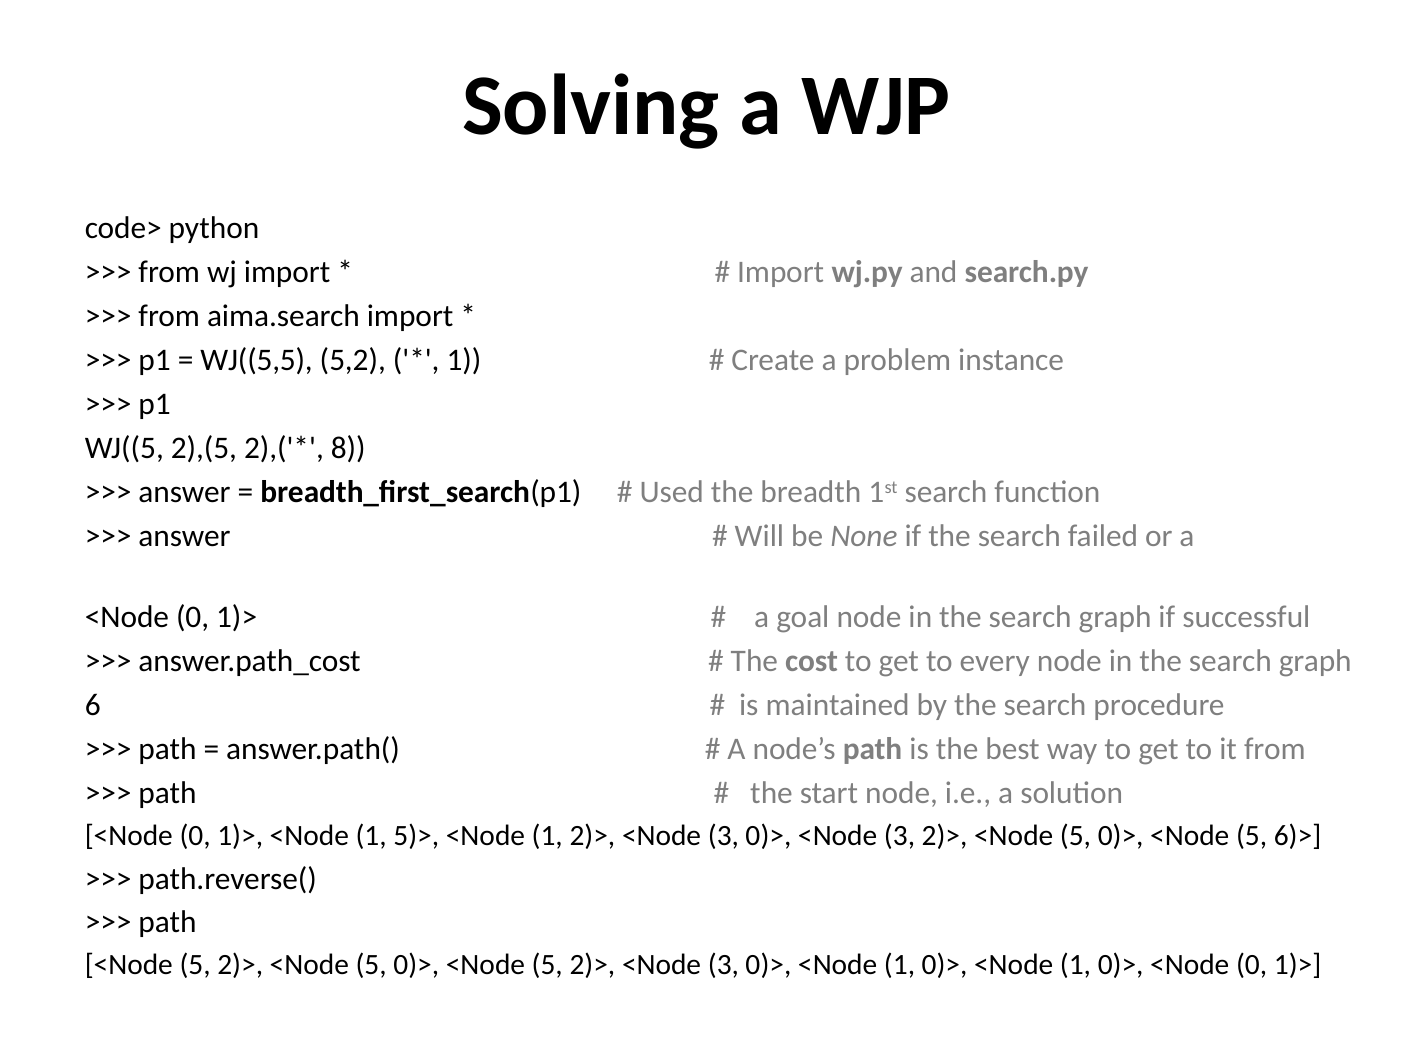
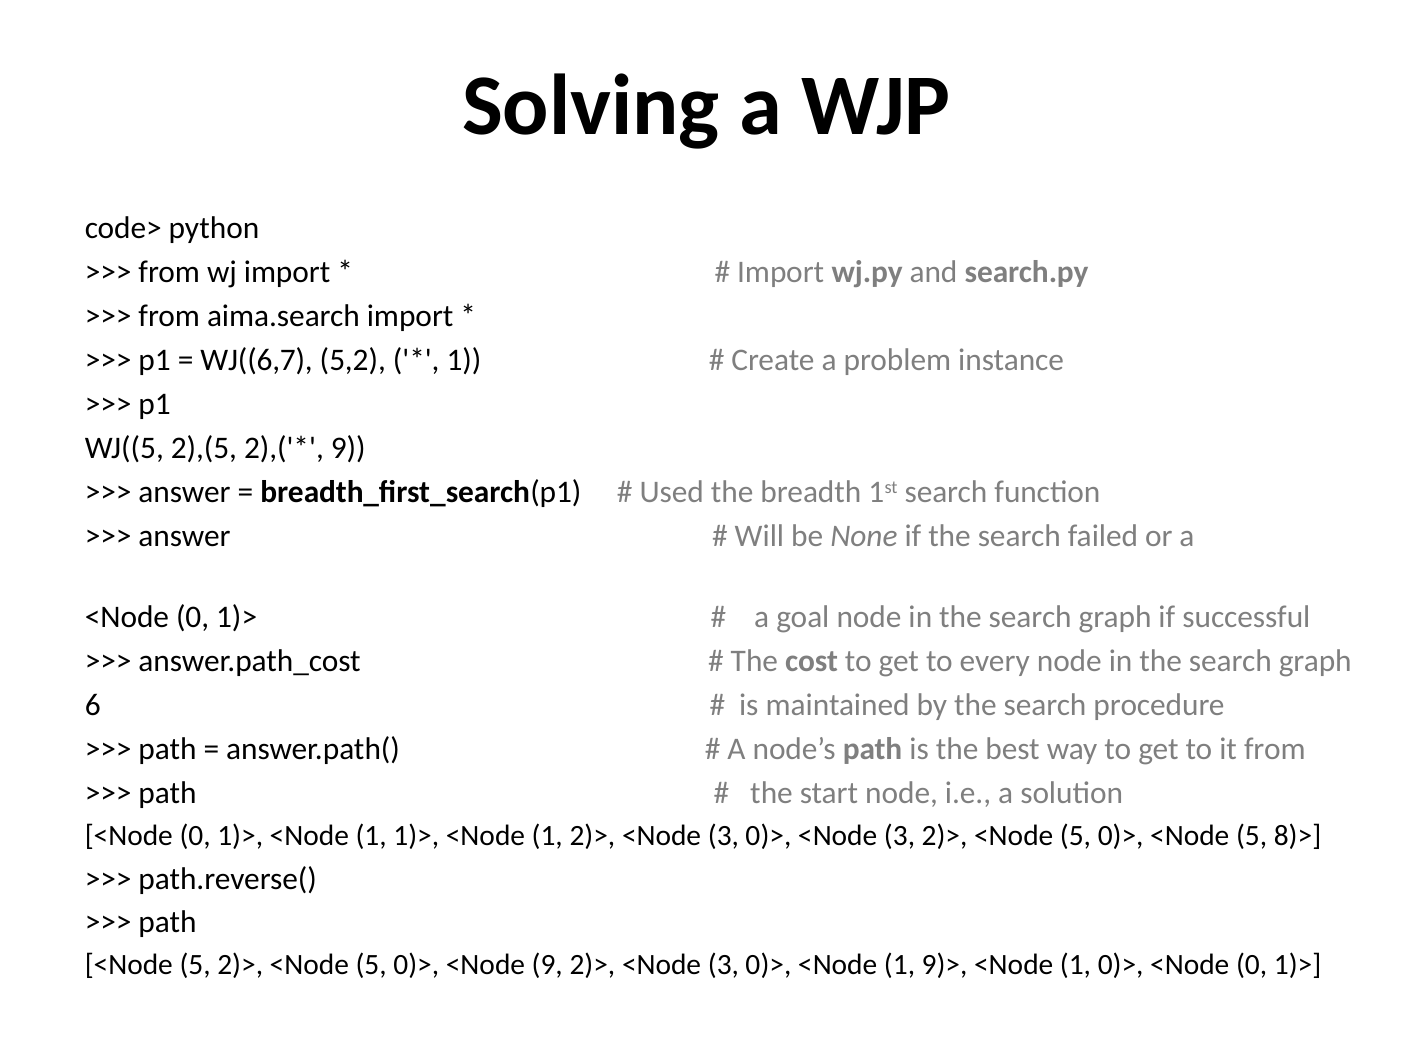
WJ((5,5: WJ((5,5 -> WJ((6,7 (257, 360)
8: 8 -> 9 (348, 448)
1 5)>: 5)> -> 1)> (416, 836)
6)>: 6)> -> 8)> (1298, 836)
5: 5 -> 9 (547, 965)
0)>: 0)> -> 9)> (945, 965)
